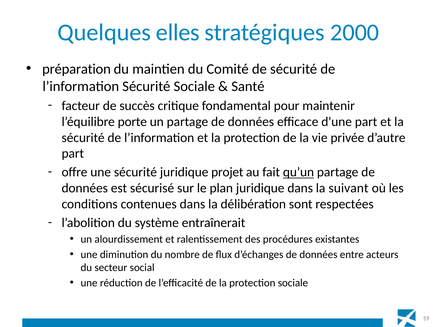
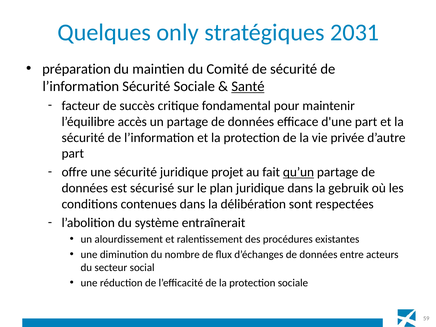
elles: elles -> only (178, 33)
2000: 2000 -> 2031 (355, 33)
Santé underline: none -> present (248, 86)
porte: porte -> accès (132, 122)
suivant: suivant -> gebruik (349, 188)
